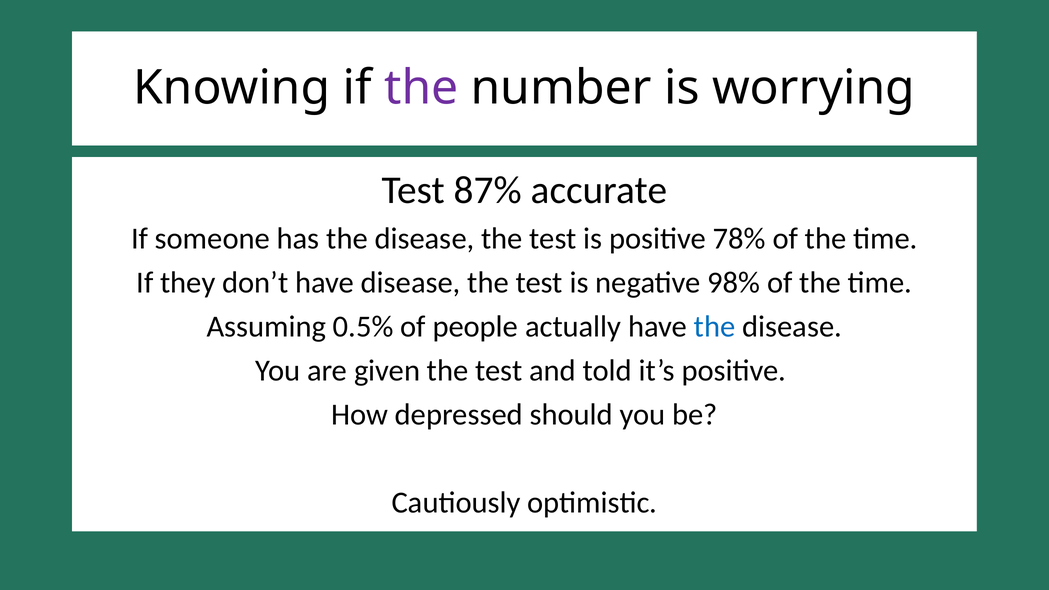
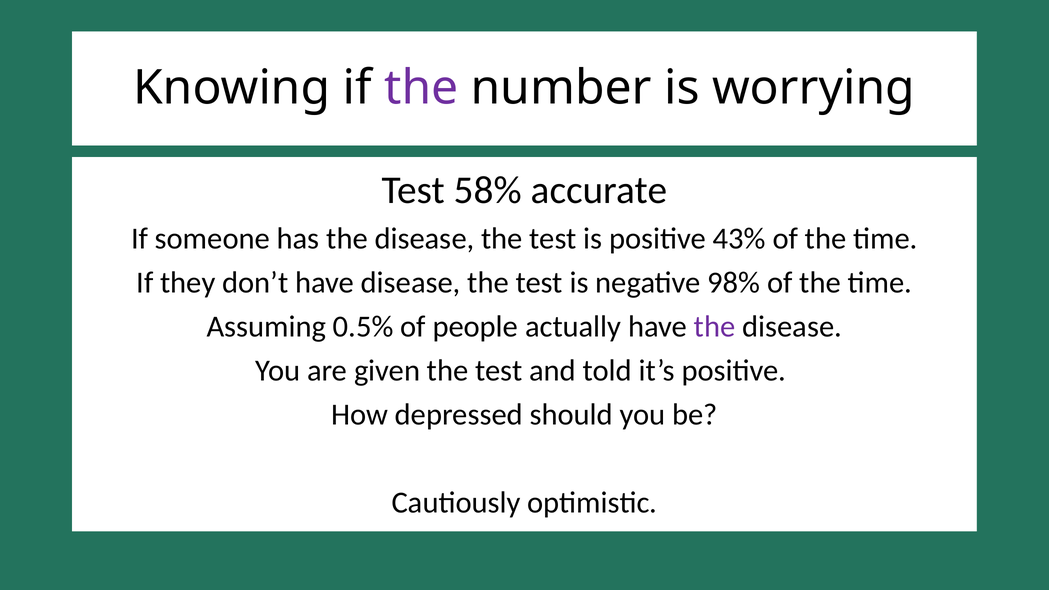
87%: 87% -> 58% (488, 190)
78%: 78% -> 43% (739, 239)
the colour: blue -> purple (715, 327)
